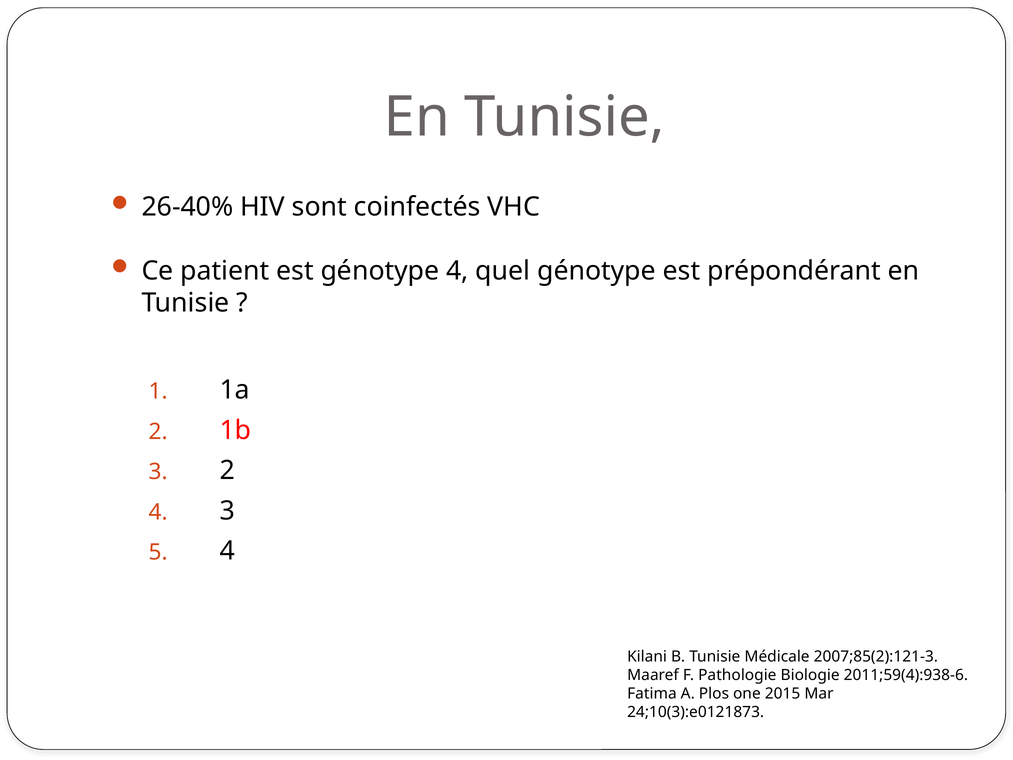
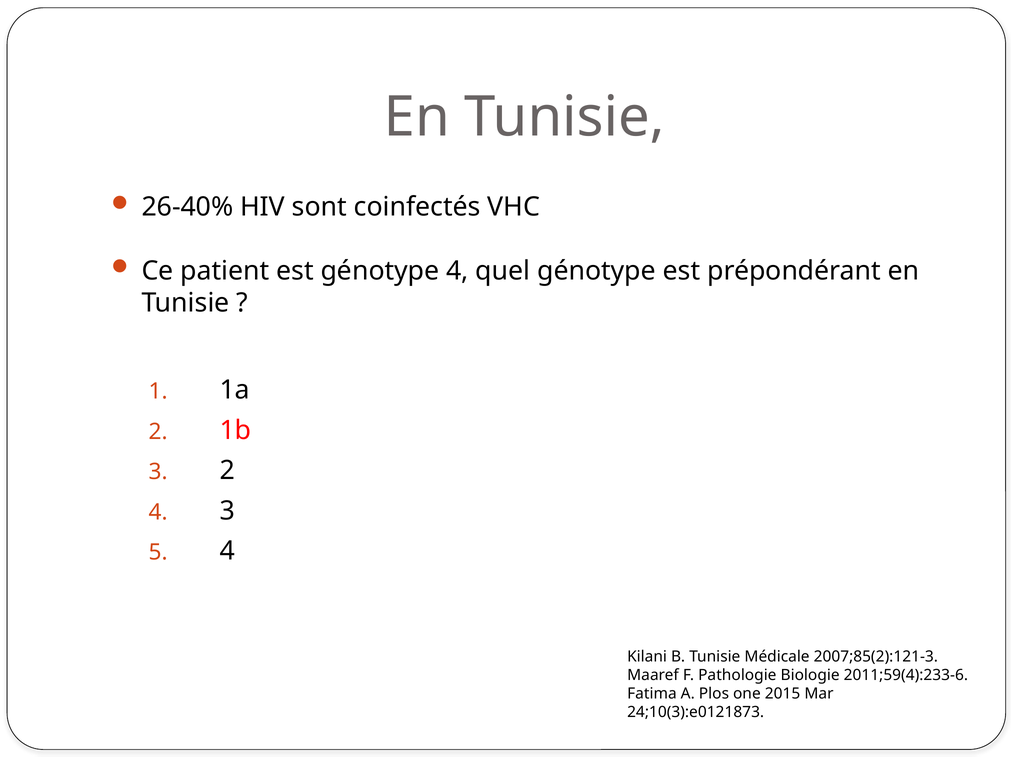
2011;59(4):938-6: 2011;59(4):938-6 -> 2011;59(4):233-6 (906, 675)
